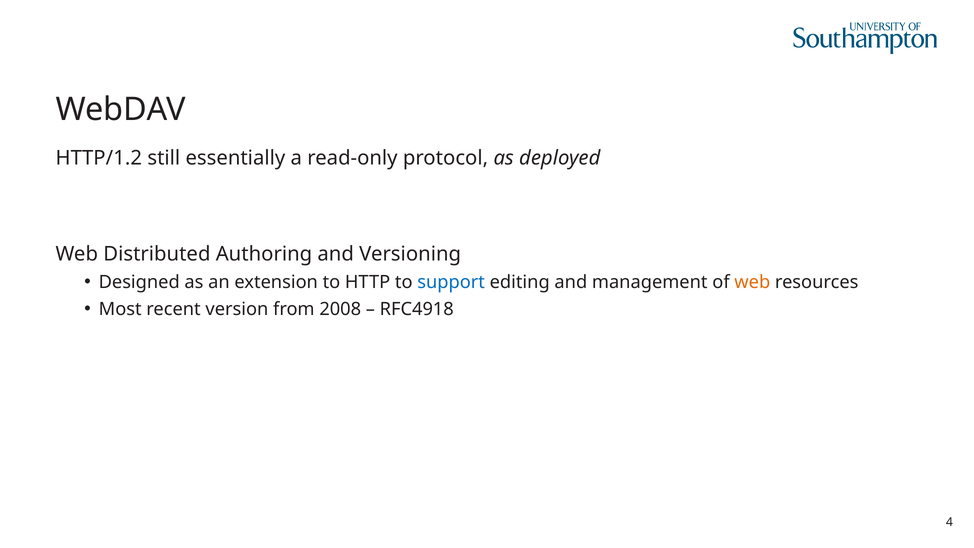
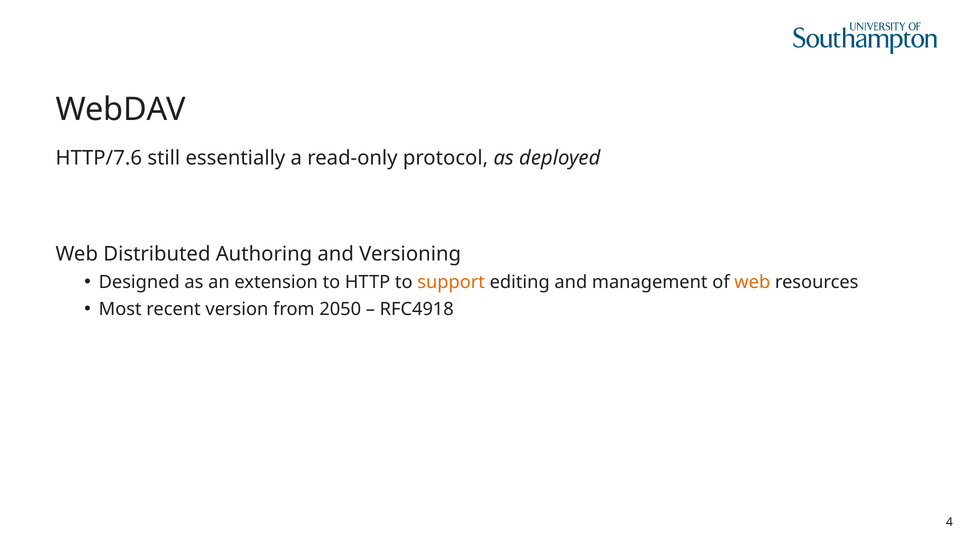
HTTP/1.2: HTTP/1.2 -> HTTP/7.6 (99, 158)
support colour: blue -> orange (451, 282)
2008: 2008 -> 2050 (340, 309)
